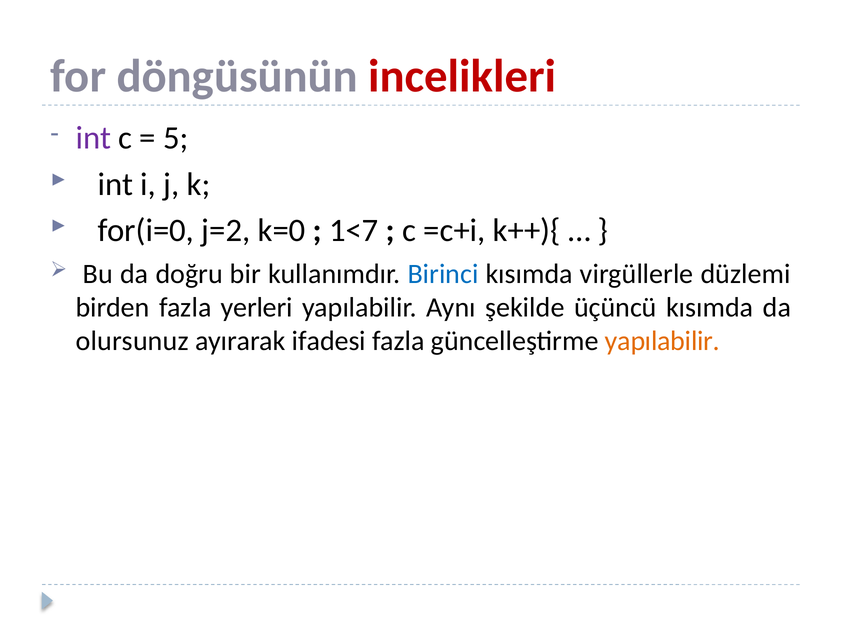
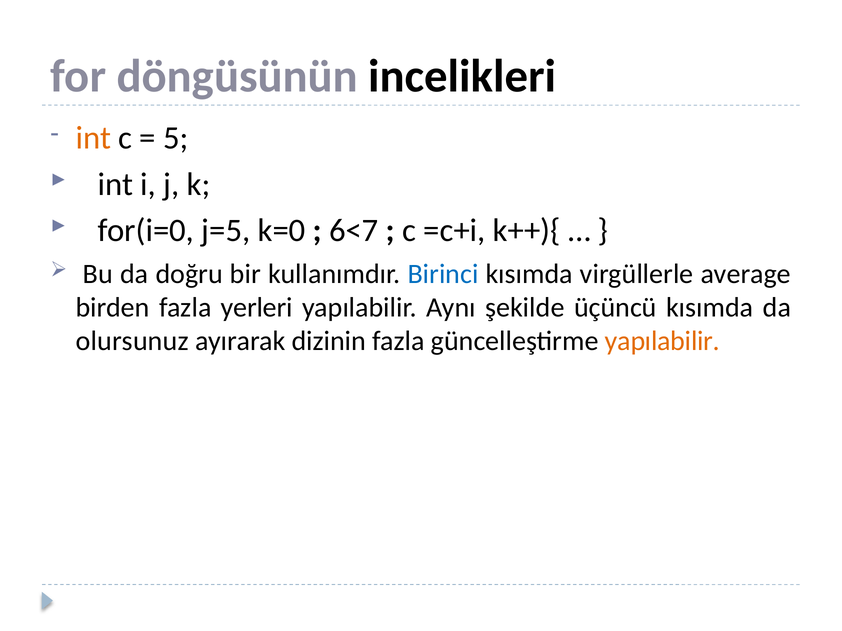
incelikleri colour: red -> black (462, 76)
int colour: purple -> orange (93, 138)
j=2: j=2 -> j=5 (226, 231)
1<7: 1<7 -> 6<7 (354, 231)
düzlemi: düzlemi -> average (746, 274)
ifadesi: ifadesi -> dizinin (329, 341)
